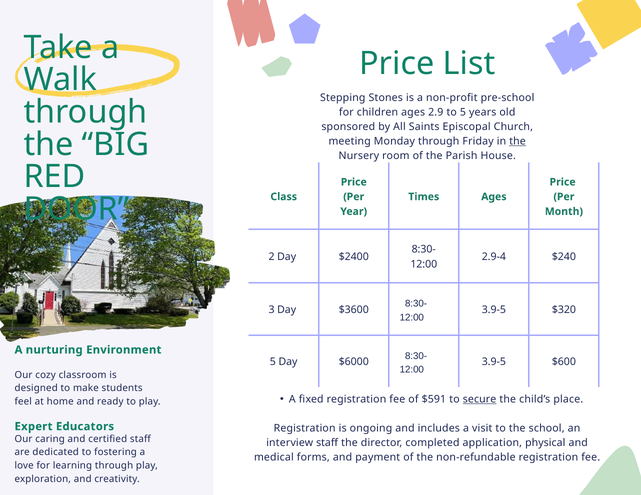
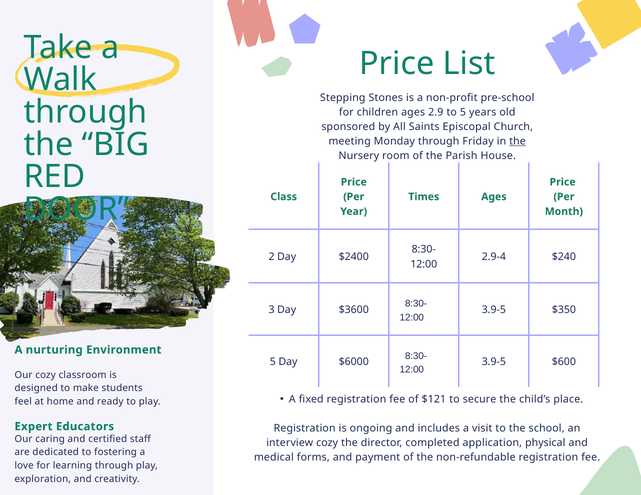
$320: $320 -> $350 (564, 310)
$591: $591 -> $121 (434, 400)
secure underline: present -> none (480, 400)
interview staff: staff -> cozy (327, 443)
